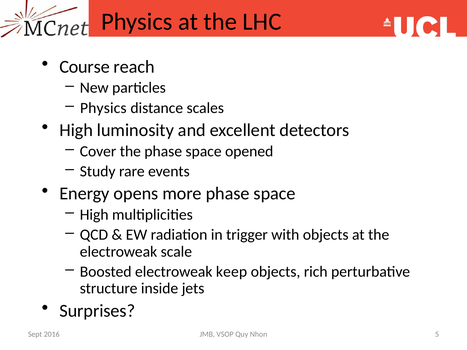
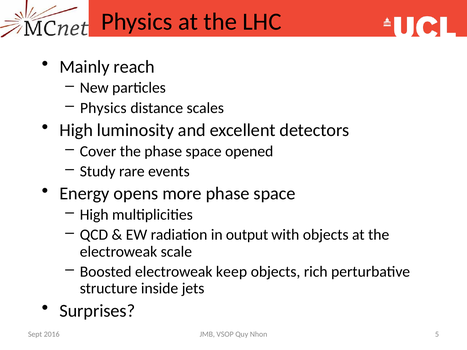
Course: Course -> Mainly (84, 67)
trigger: trigger -> output (247, 235)
